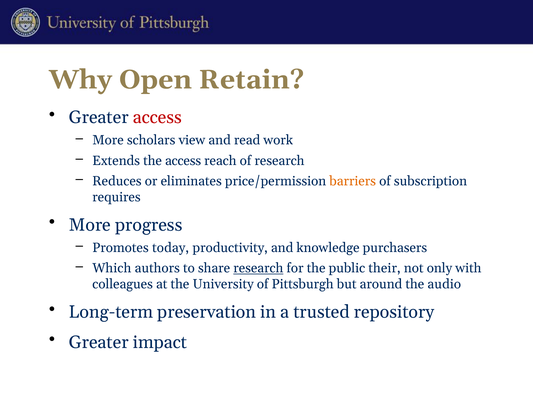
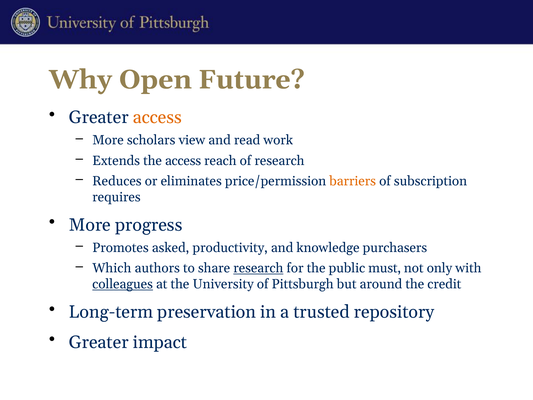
Retain: Retain -> Future (252, 80)
access colour: red -> orange (157, 117)
today: today -> asked (171, 248)
their: their -> must (385, 268)
colleagues underline: none -> present (123, 284)
audio: audio -> credit (444, 284)
